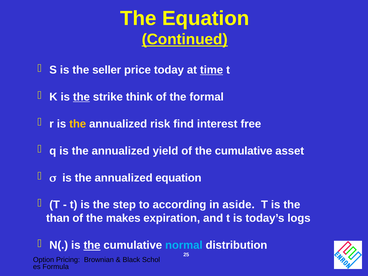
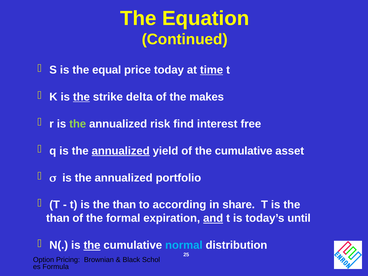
Continued underline: present -> none (185, 39)
seller: seller -> equal (107, 70)
think: think -> delta (139, 97)
formal: formal -> makes (207, 97)
the colour: yellow -> light green (78, 124)
annualized underline: none -> present (121, 151)
annualized equation: equation -> portfolio (178, 178)
step: step -> than (124, 205)
aside: aside -> share (239, 205)
makes: makes -> formal (123, 218)
and underline: none -> present (213, 218)
logs: logs -> until (299, 218)
